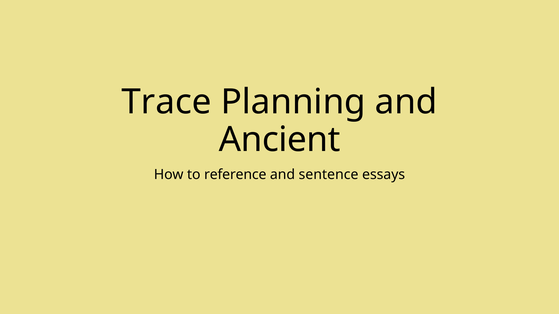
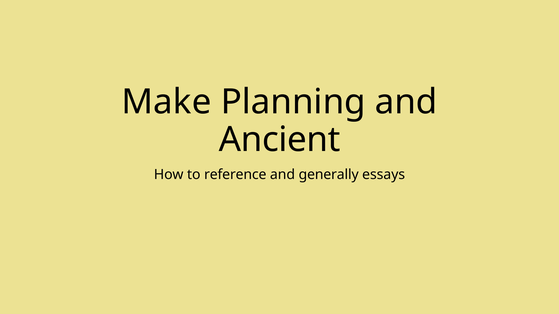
Trace: Trace -> Make (166, 102)
sentence: sentence -> generally (329, 175)
